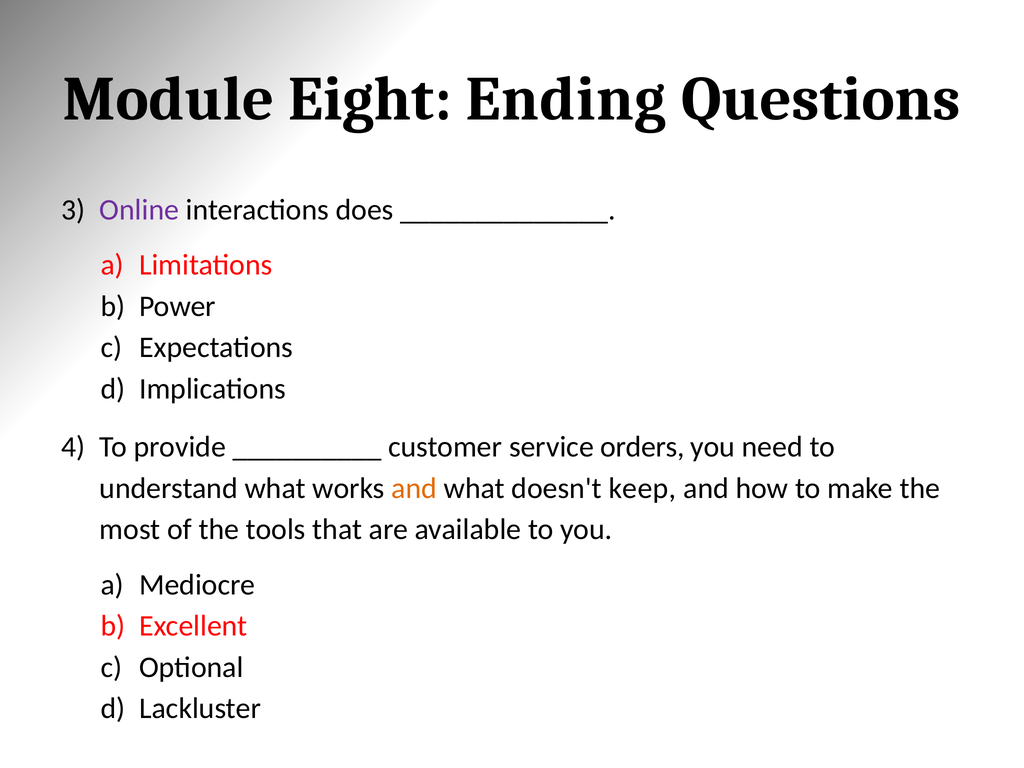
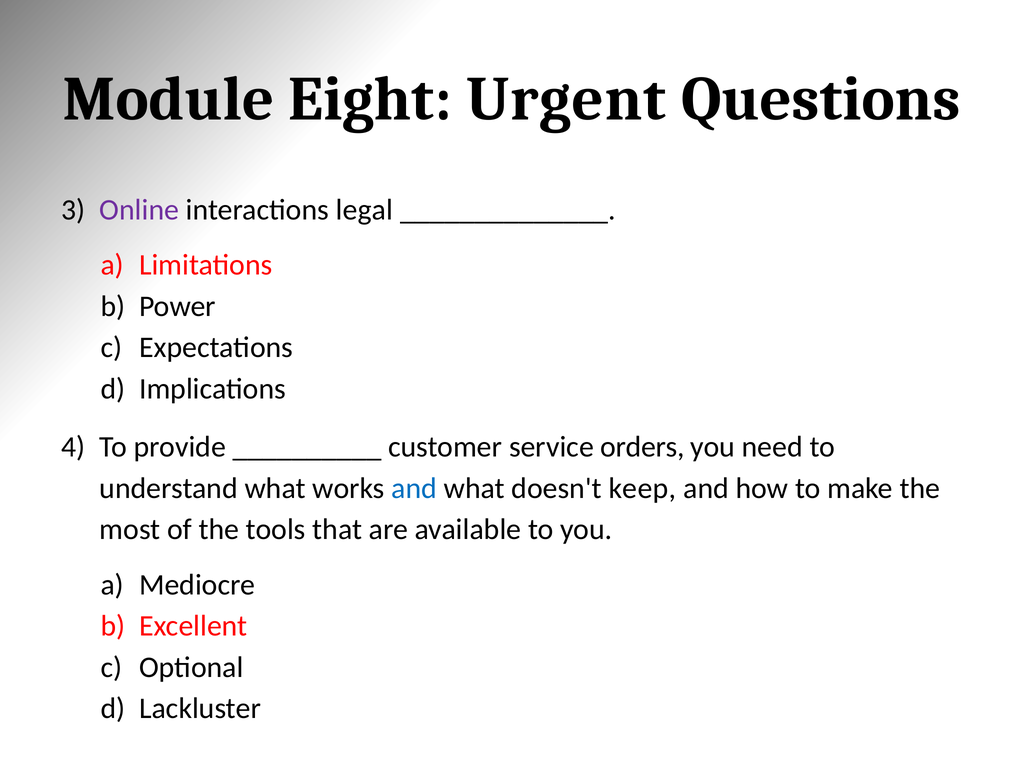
Ending: Ending -> Urgent (566, 99)
does: does -> legal (365, 210)
and colour: orange -> blue (414, 488)
